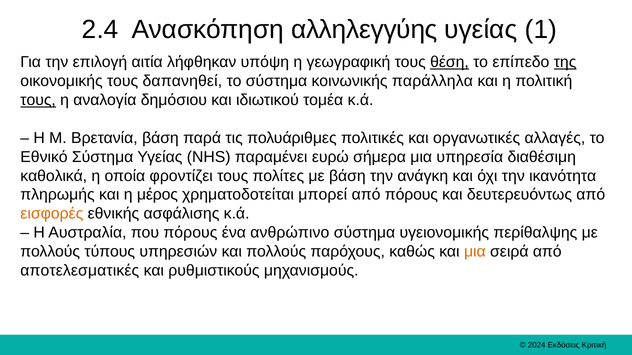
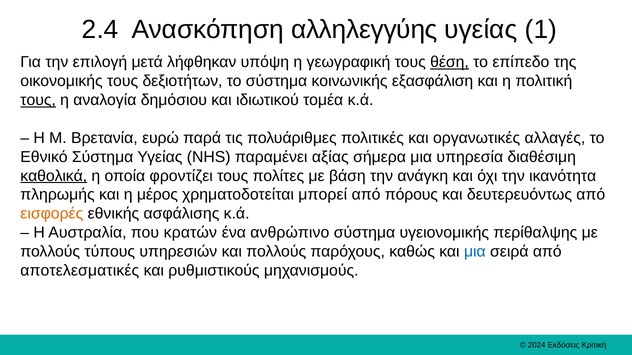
αιτία: αιτία -> μετά (147, 62)
της underline: present -> none (565, 62)
δαπανηθεί: δαπανηθεί -> δεξιοτήτων (183, 81)
παράλληλα: παράλληλα -> εξασφάλιση (433, 81)
Βρετανία βάση: βάση -> ευρώ (160, 138)
ευρώ: ευρώ -> αξίας (330, 157)
καθολικά underline: none -> present (54, 176)
που πόρους: πόρους -> κρατών (190, 233)
μια colour: orange -> blue (475, 252)
